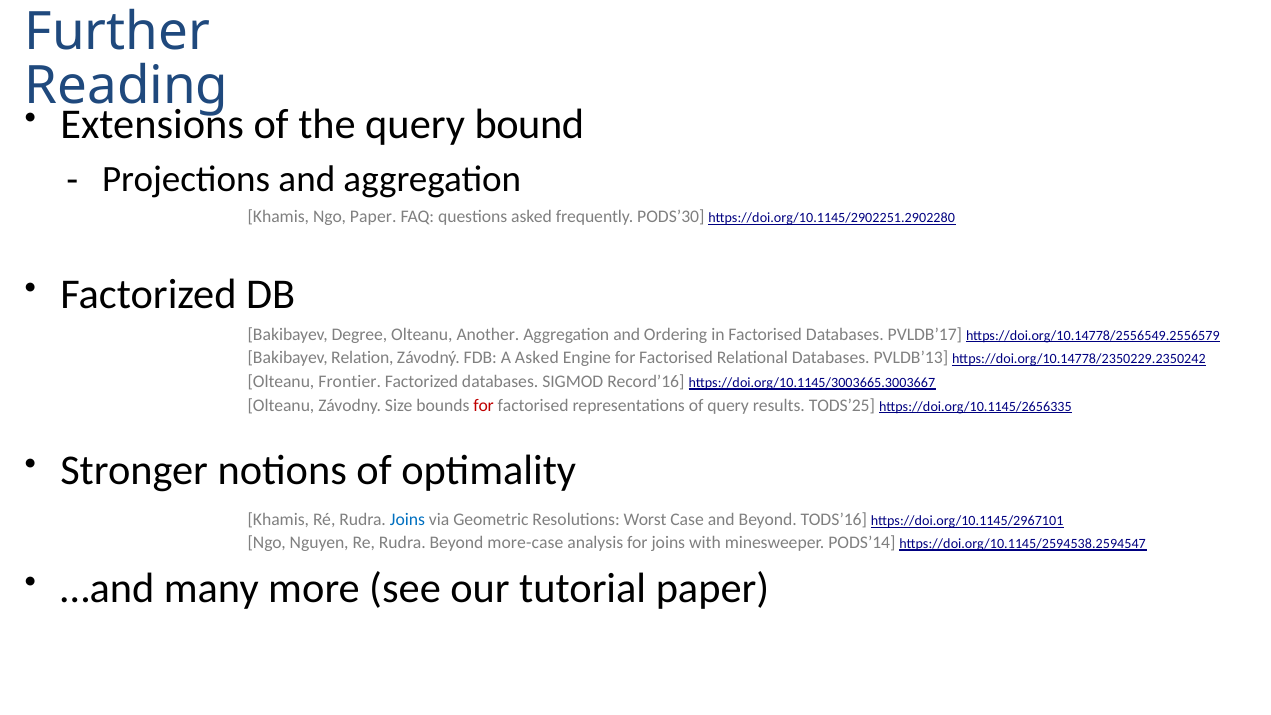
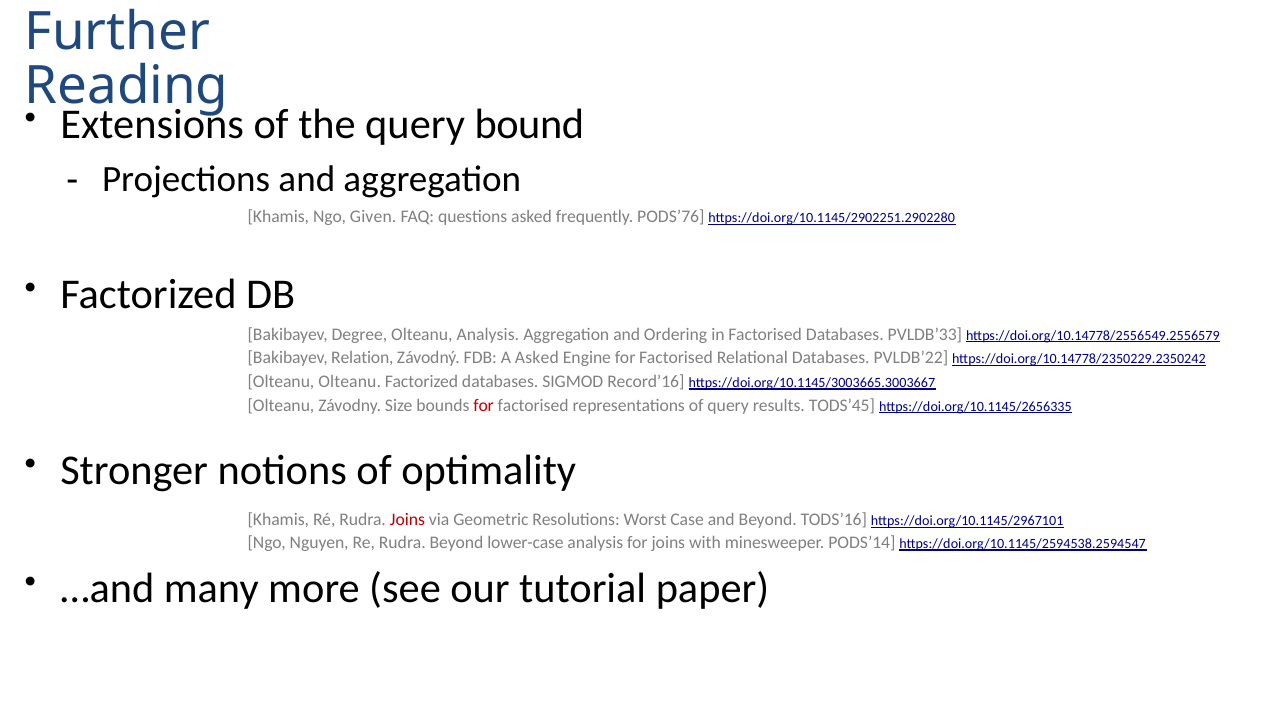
Ngo Paper: Paper -> Given (373, 217)
PODS’30: PODS’30 -> PODS’76 (671, 217)
Olteanu Another: Another -> Analysis (488, 334)
PVLDB’17: PVLDB’17 -> PVLDB’33 (925, 334)
PVLDB’13: PVLDB’13 -> PVLDB’22 (911, 358)
Olteanu Frontier: Frontier -> Olteanu (350, 382)
TODS’25: TODS’25 -> TODS’45 (842, 405)
Joins colour: blue -> red (407, 520)
more-case: more-case -> lower-case (525, 542)
